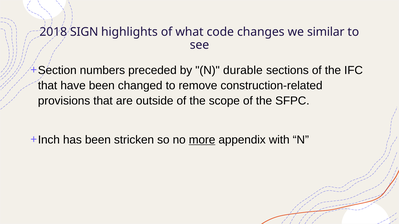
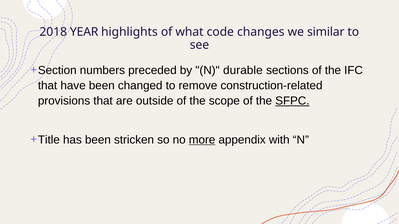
SIGN: SIGN -> YEAR (84, 32)
SFPC underline: none -> present (292, 101)
Inch: Inch -> Title (49, 140)
